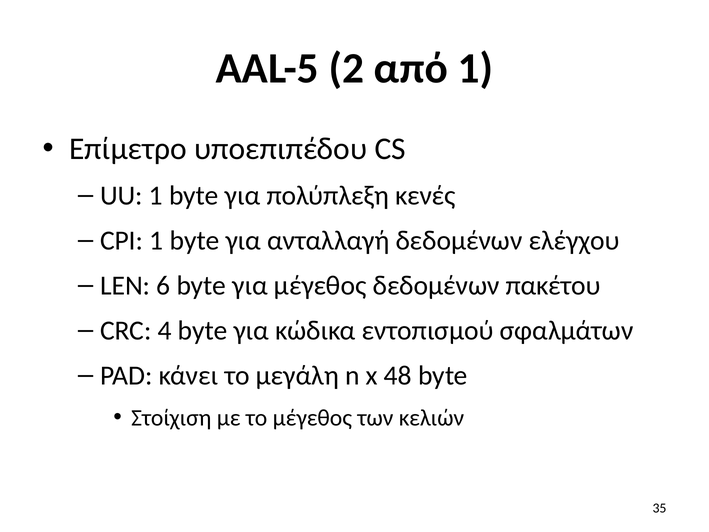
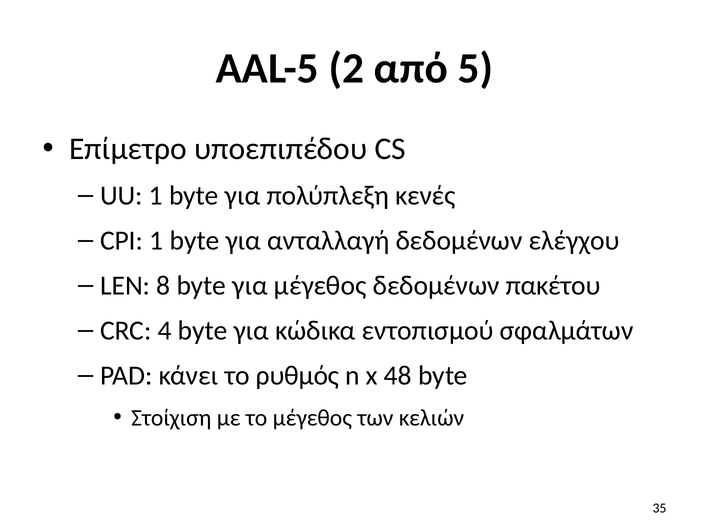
από 1: 1 -> 5 (475, 69)
6: 6 -> 8 (163, 286)
μεγάλη: μεγάλη -> ρυθμός (297, 375)
